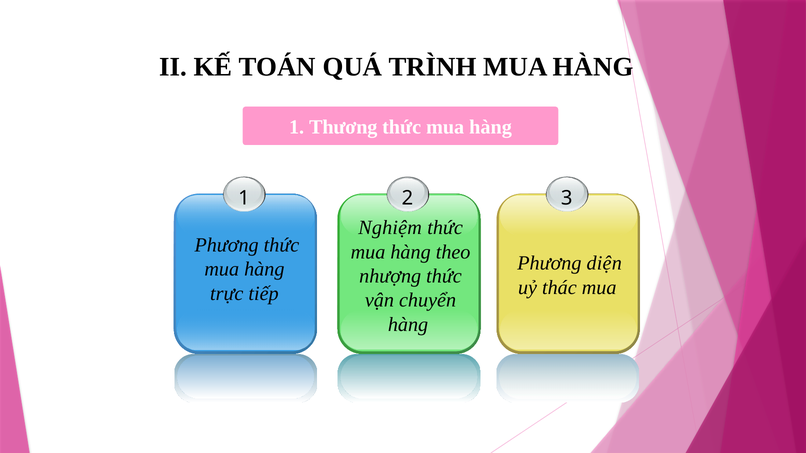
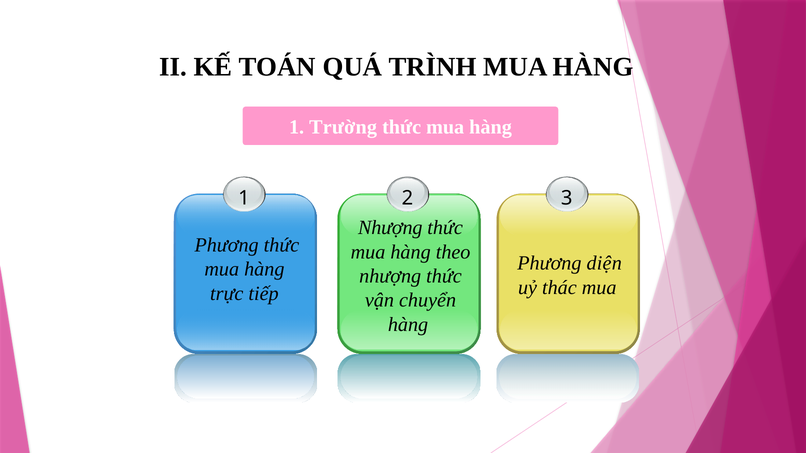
Thương: Thương -> Trường (343, 127)
Nghiệm: Nghiệm -> Nhượng (390, 228)
